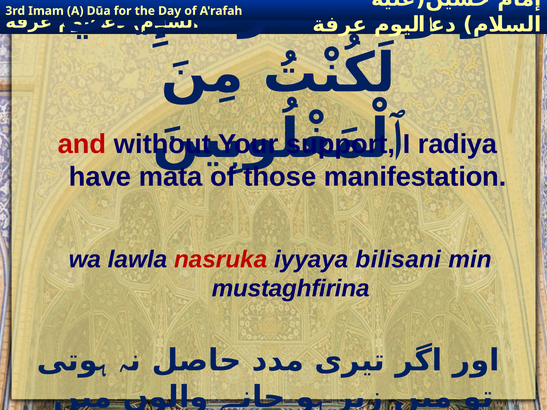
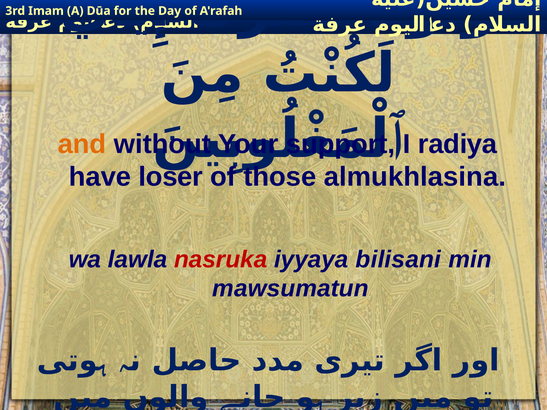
and colour: red -> orange (82, 144)
mata: mata -> loser (171, 177)
manifestation: manifestation -> almukhlasina (415, 177)
mustaghfirina: mustaghfirina -> mawsumatun (291, 289)
